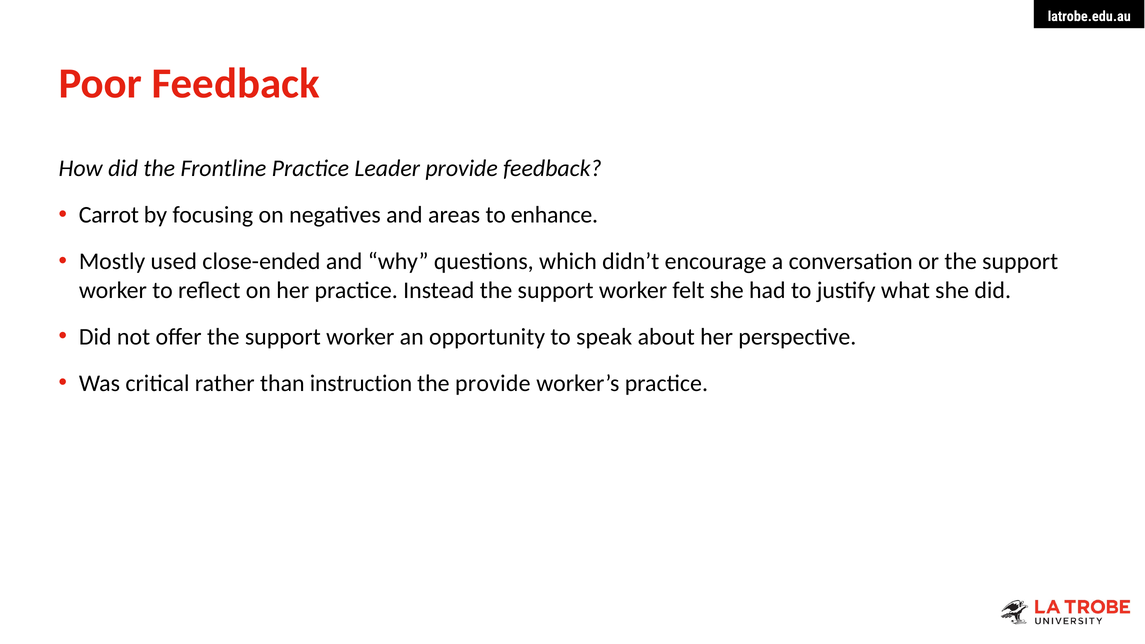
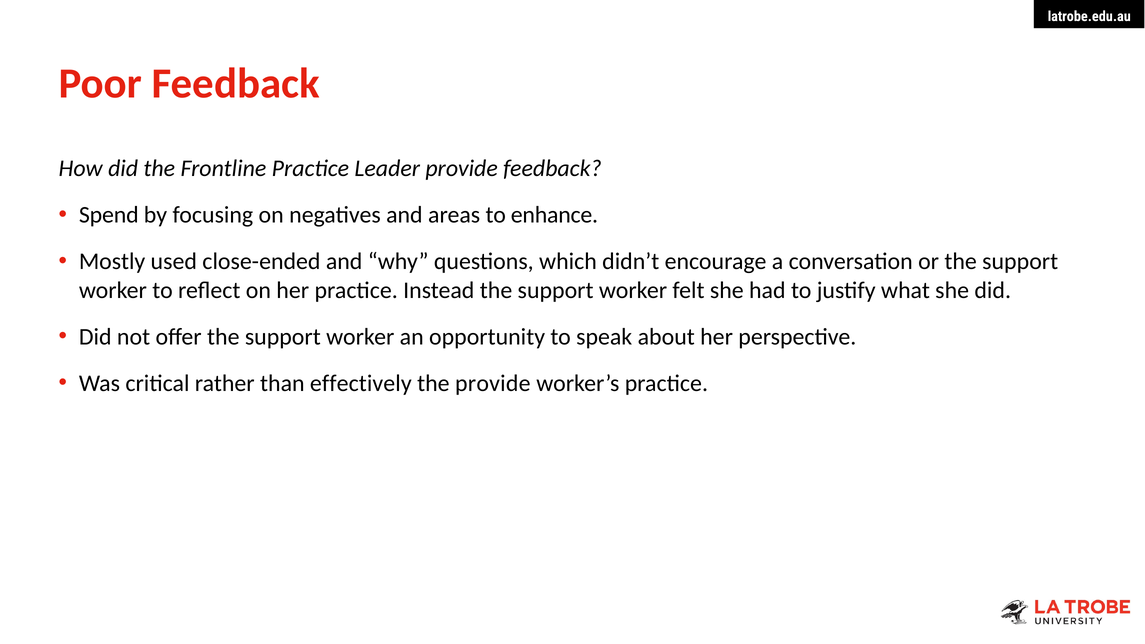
Carrot: Carrot -> Spend (109, 215)
instruction: instruction -> effectively (361, 383)
